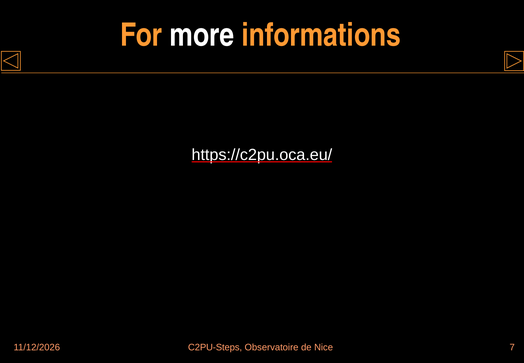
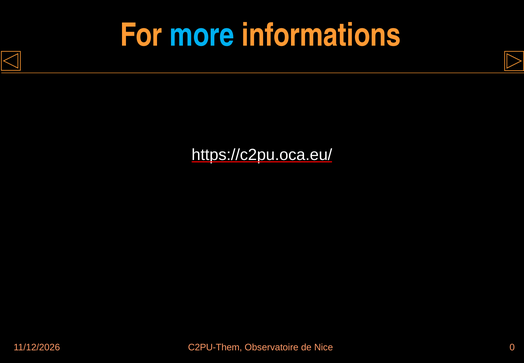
more colour: white -> light blue (202, 35)
C2PU-Steps: C2PU-Steps -> C2PU-Them (215, 347)
7: 7 -> 0 (512, 347)
